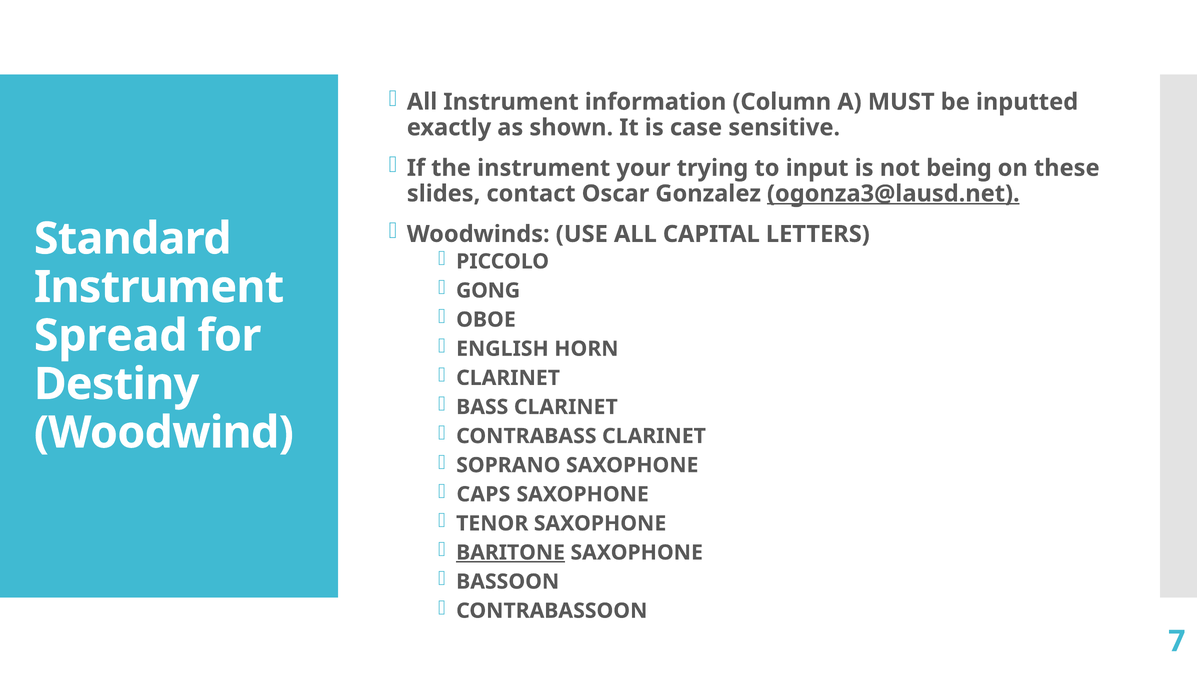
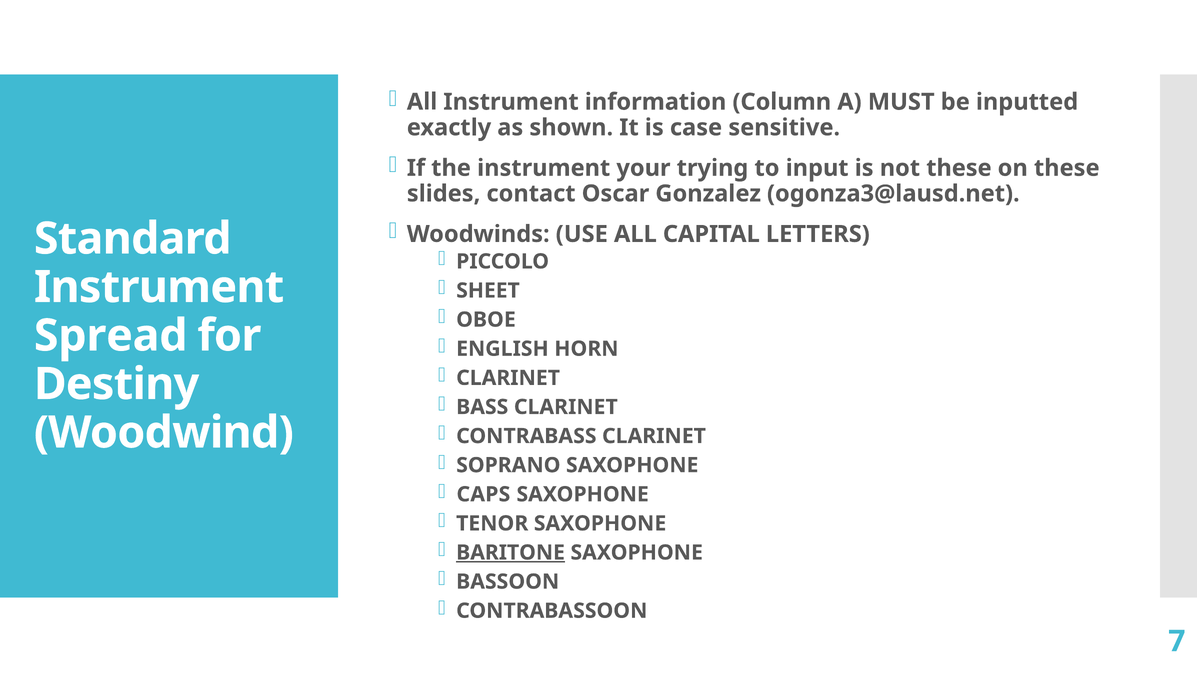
not being: being -> these (959, 168)
ogonza3@lausd.net underline: present -> none (893, 194)
GONG: GONG -> SHEET (488, 291)
